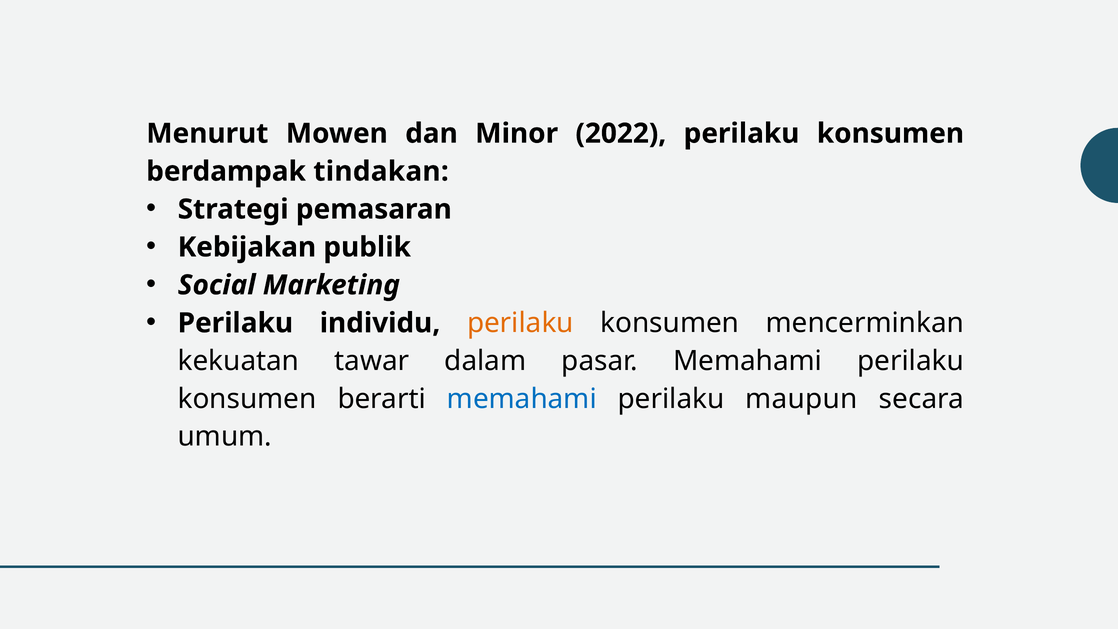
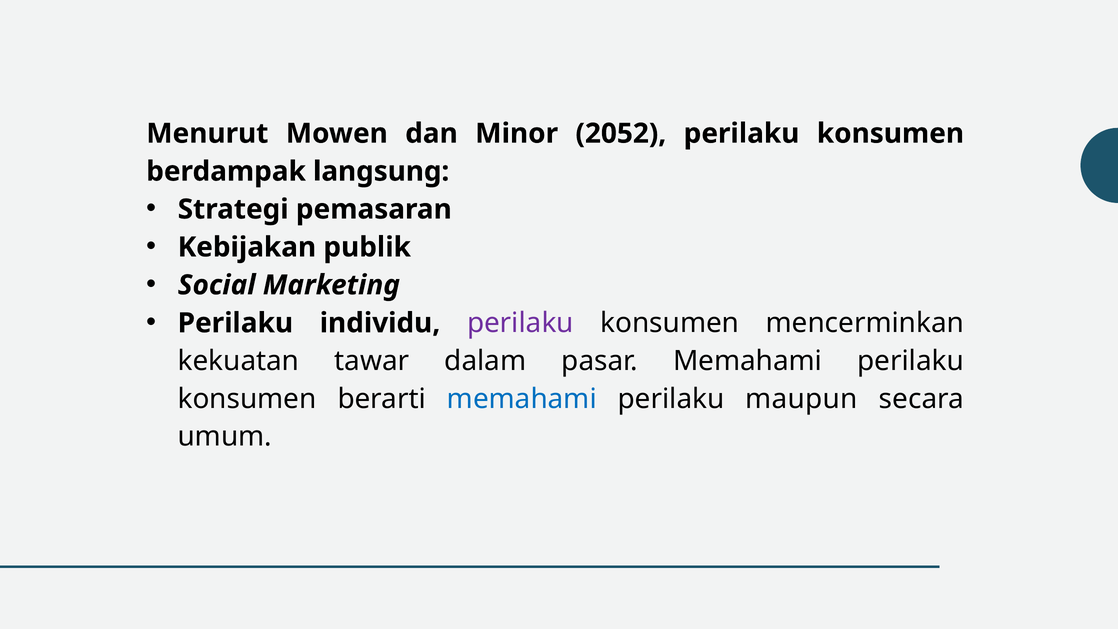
2022: 2022 -> 2052 (621, 133)
tindakan: tindakan -> langsung (381, 171)
perilaku colour: orange -> purple (520, 323)
